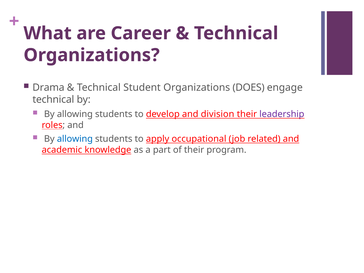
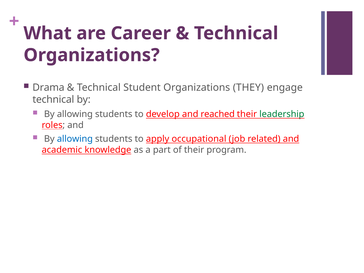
DOES: DOES -> THEY (248, 87)
division: division -> reached (218, 114)
leadership colour: purple -> green (282, 114)
